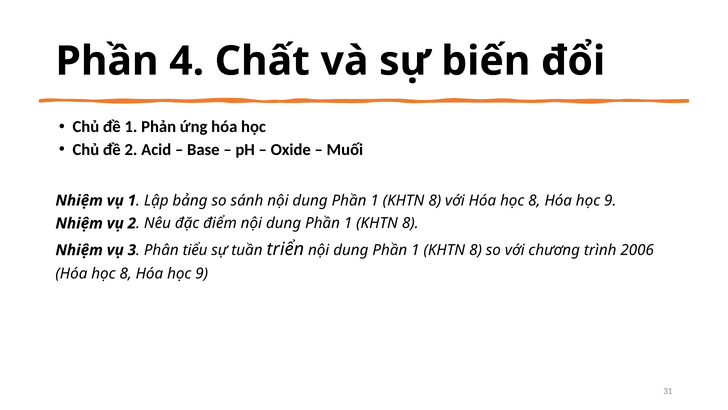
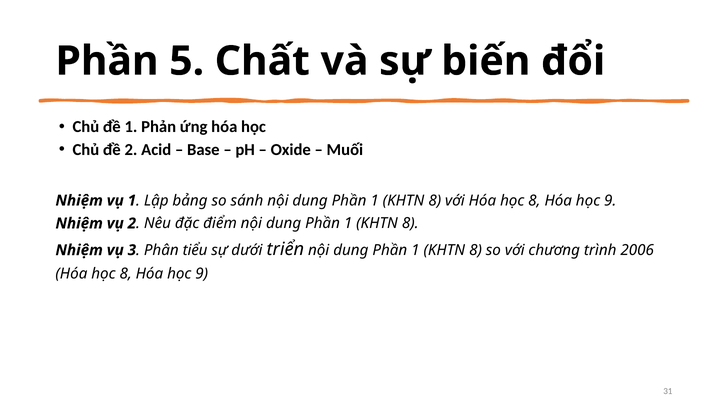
4: 4 -> 5 (187, 61)
tuần: tuần -> dưới (247, 250)
